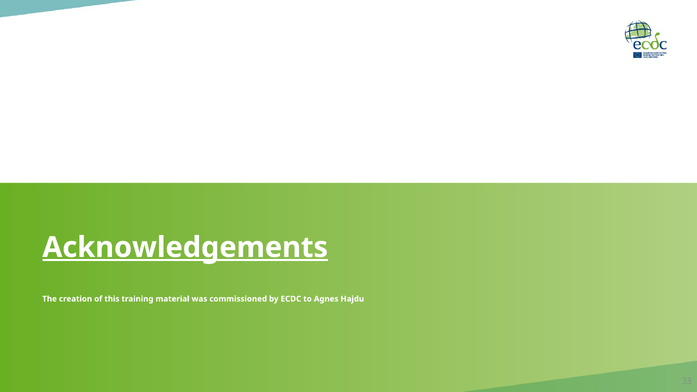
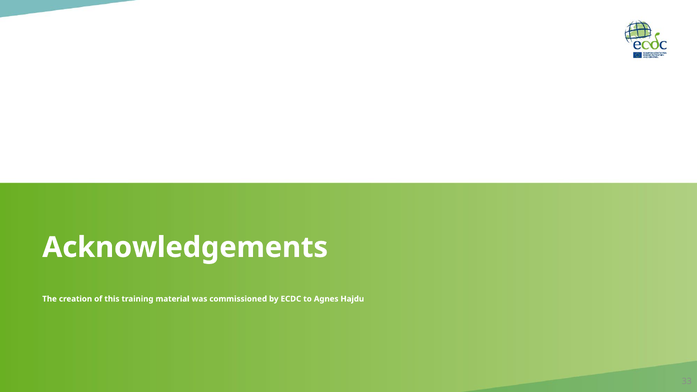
Acknowledgements underline: present -> none (185, 247)
